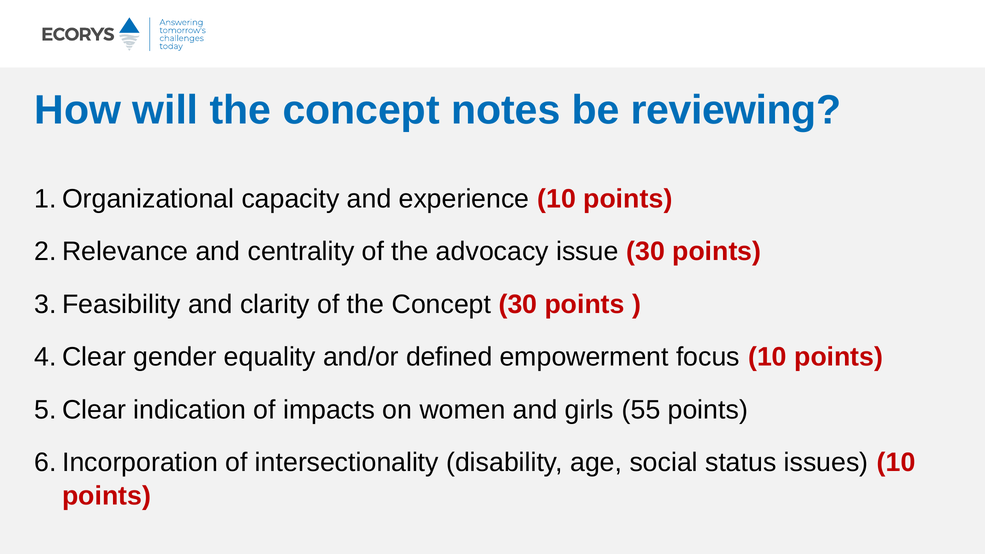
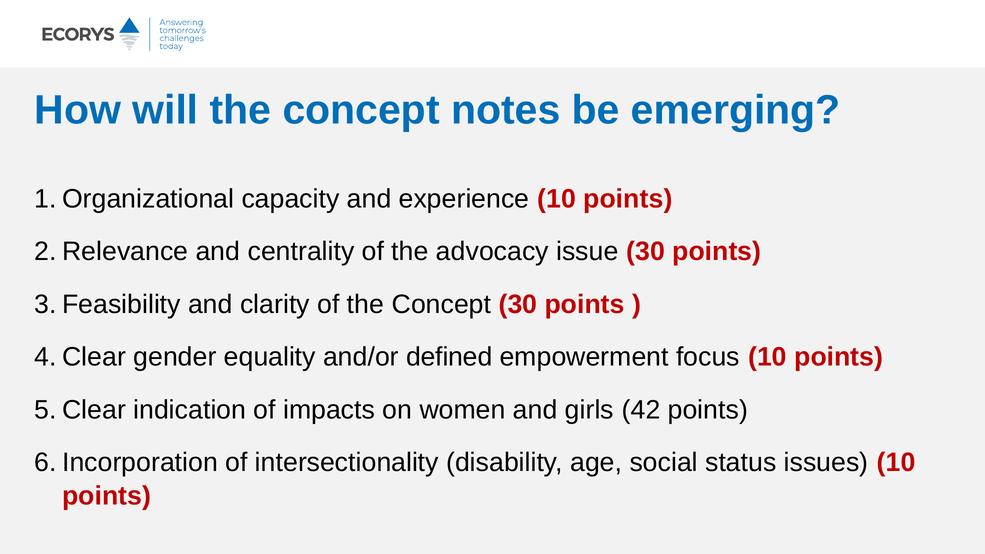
reviewing: reviewing -> emerging (736, 110)
55: 55 -> 42 (641, 410)
